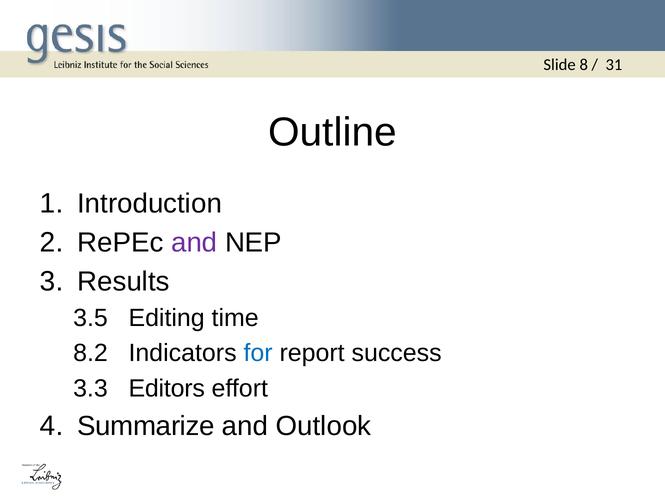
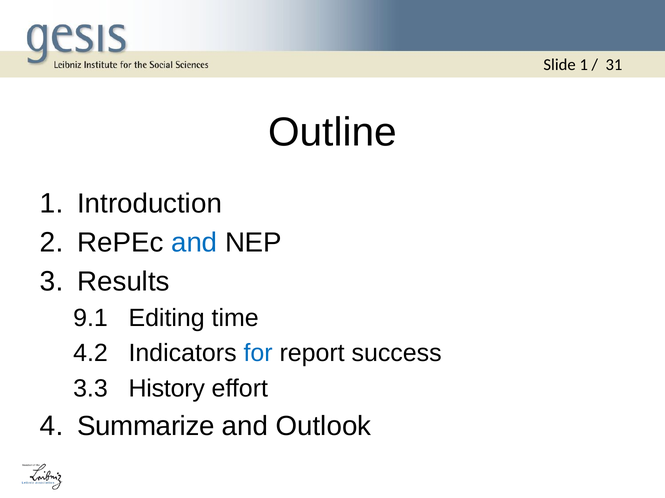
Slide 8: 8 -> 1 (584, 65)
and colour: purple -> blue (194, 243)
3.5: 3.5 -> 9.1 (90, 319)
8.2: 8.2 -> 4.2 (90, 354)
Editors: Editors -> History (167, 389)
